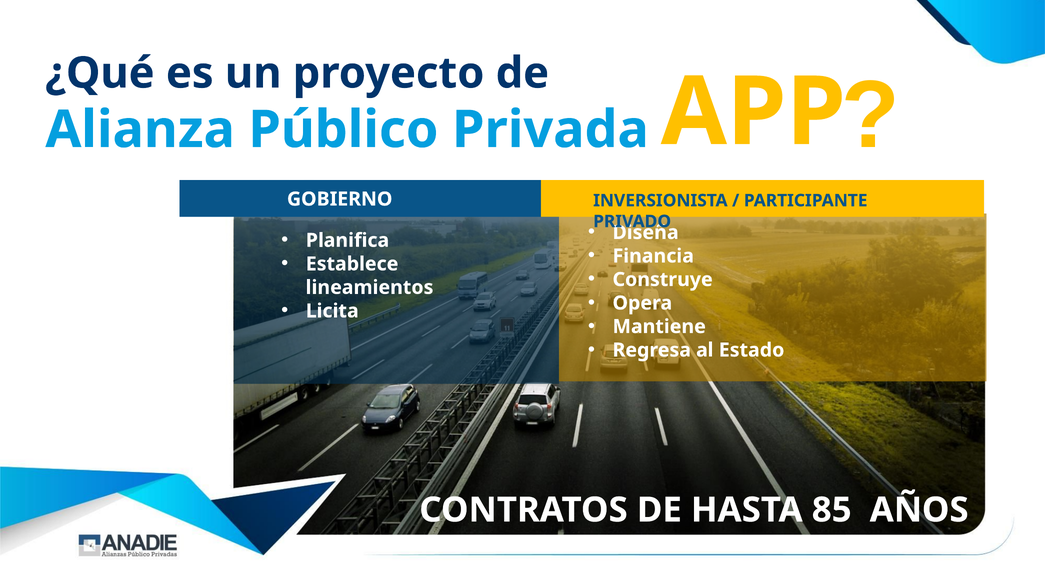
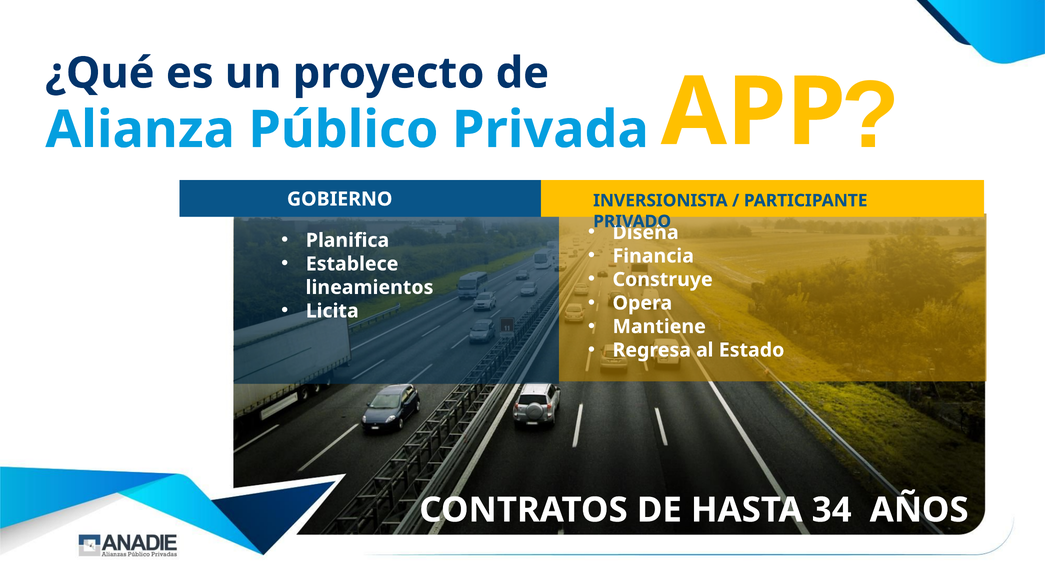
85: 85 -> 34 (832, 510)
